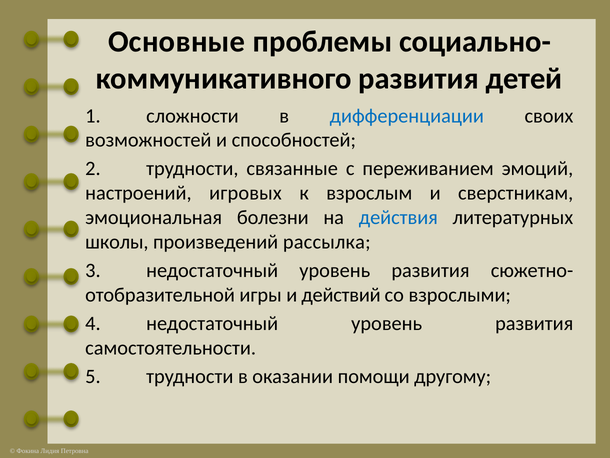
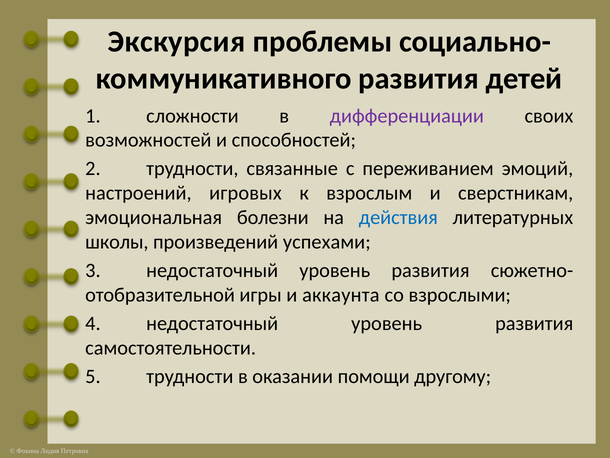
Основные: Основные -> Экскурсия (177, 42)
дифференциации colour: blue -> purple (407, 116)
рассылка: рассылка -> успехами (327, 242)
действий: действий -> аккаунта (341, 295)
